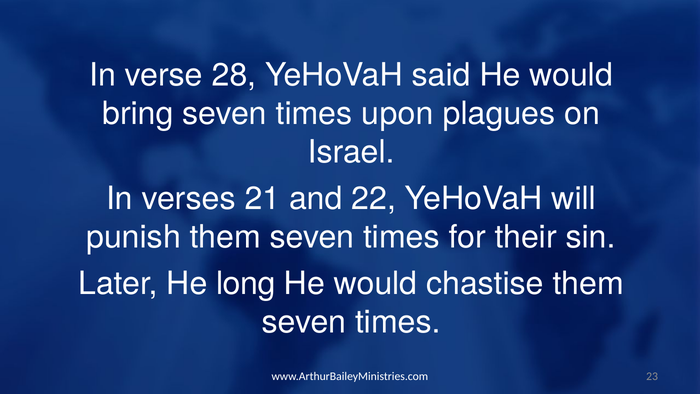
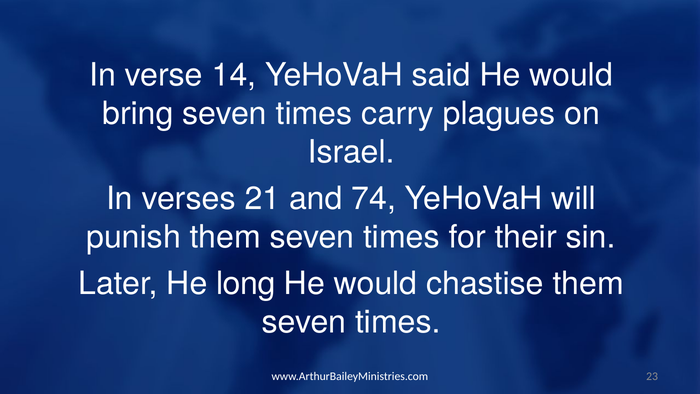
28: 28 -> 14 (234, 75)
upon: upon -> carry (398, 114)
22: 22 -> 74 (374, 199)
